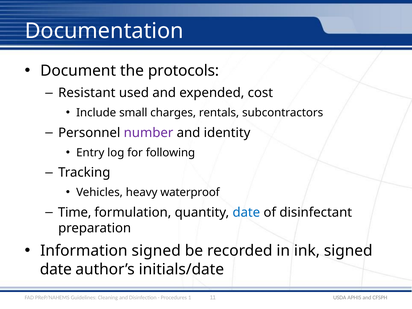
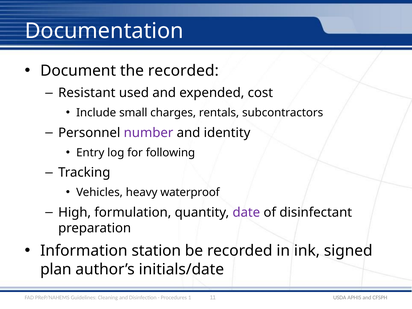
the protocols: protocols -> recorded (183, 71)
Time: Time -> High (75, 212)
date colour: blue -> purple (246, 212)
Information signed: signed -> station (156, 251)
date: date -> plan (56, 269)
